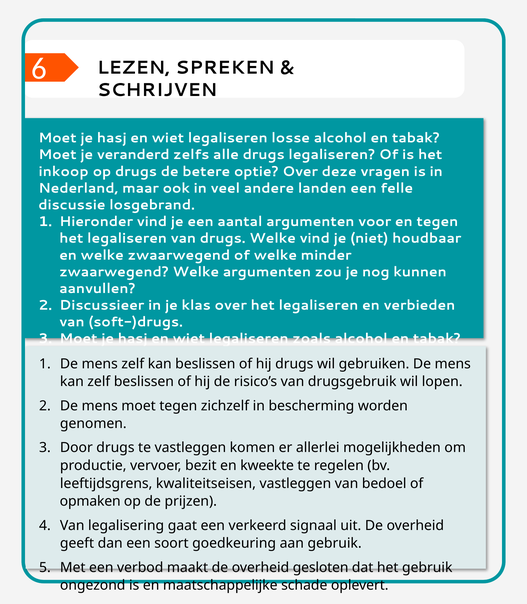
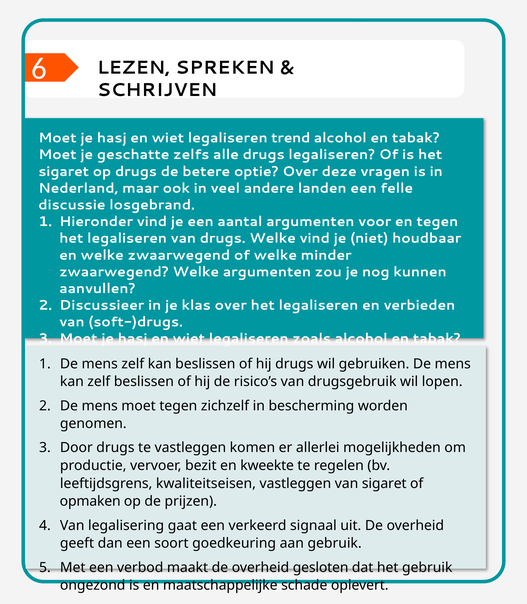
losse: losse -> trend (291, 138)
veranderd: veranderd -> geschatte (133, 155)
inkoop: inkoop -> sigaret (64, 171)
van bedoel: bedoel -> sigaret (384, 484)
